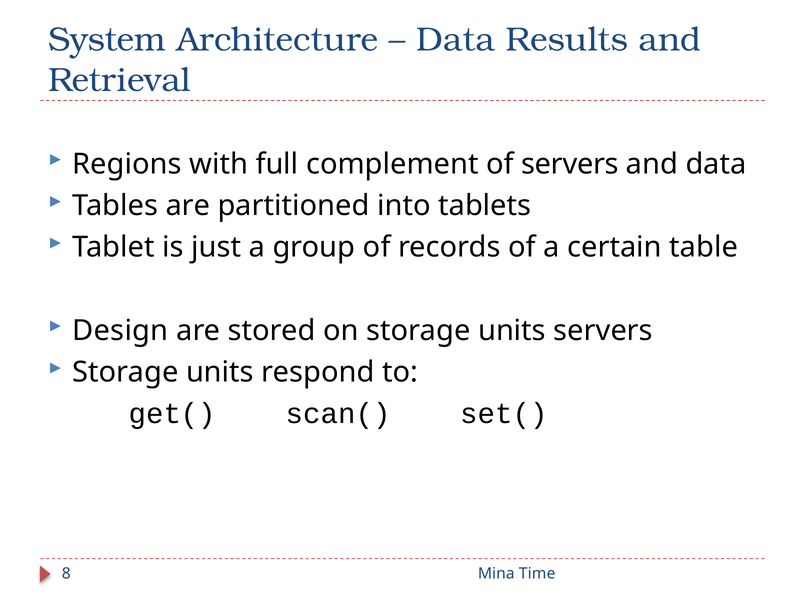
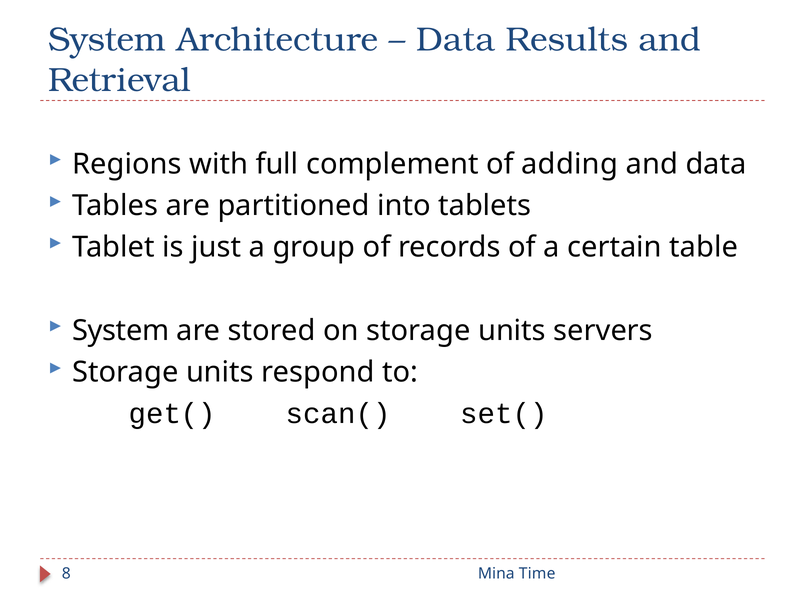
of servers: servers -> adding (570, 164)
Design: Design -> System (121, 331)
